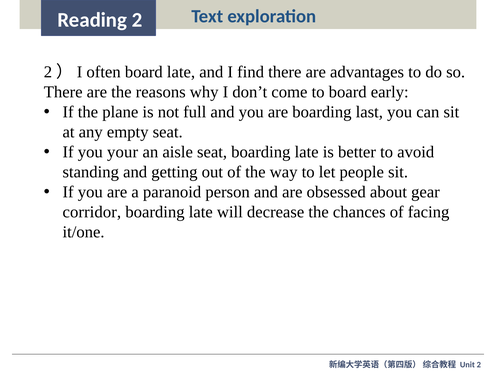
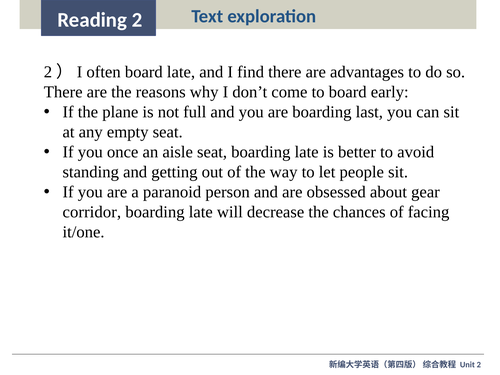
your: your -> once (123, 152)
